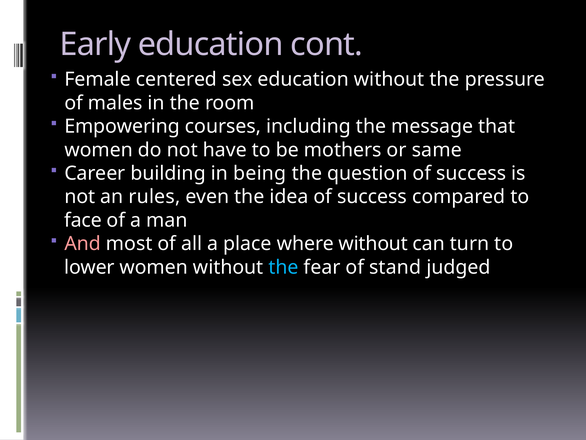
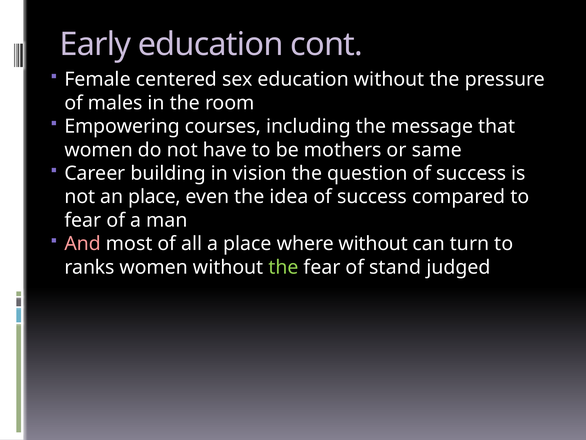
being: being -> vision (260, 173)
an rules: rules -> place (155, 197)
face: face -> fear (83, 220)
lower: lower -> ranks (89, 267)
the colour: light blue -> light green (284, 267)
